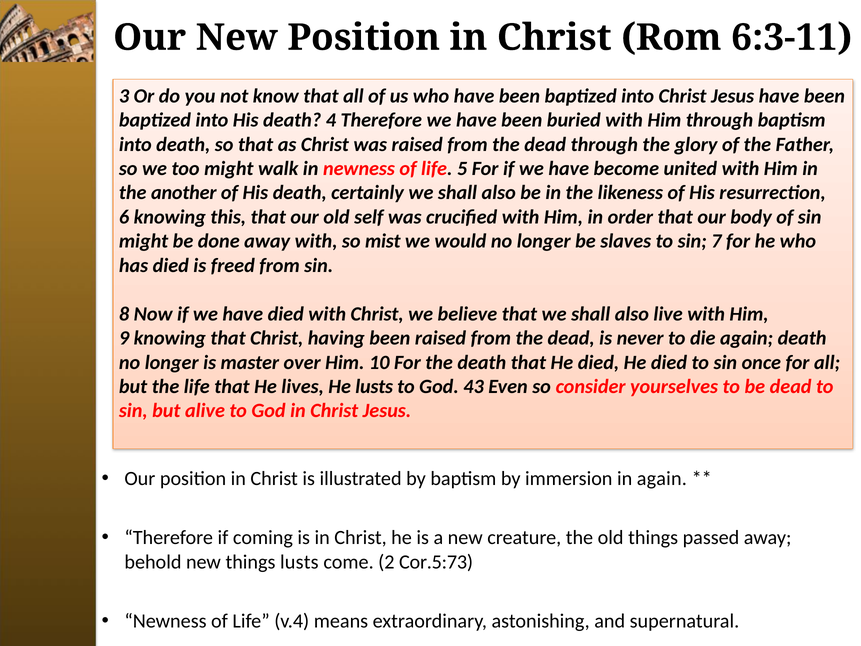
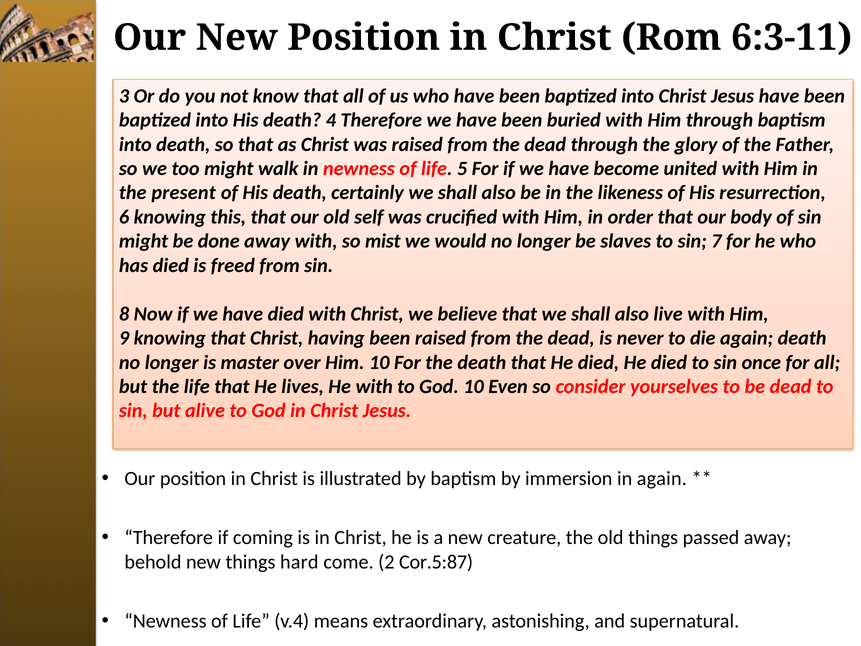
another: another -> present (184, 193)
He lusts: lusts -> with (374, 386)
God 43: 43 -> 10 (474, 386)
things lusts: lusts -> hard (299, 562)
Cor.5:73: Cor.5:73 -> Cor.5:87 (436, 562)
